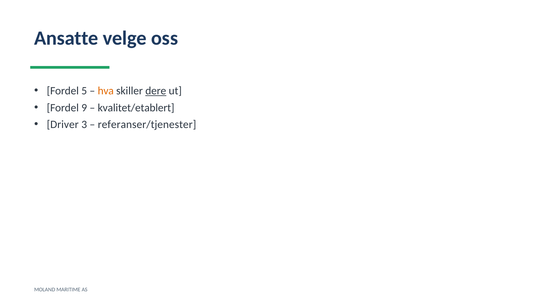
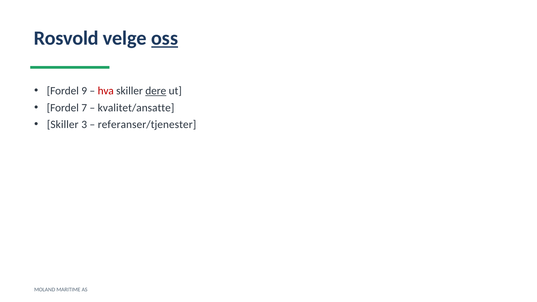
Ansatte: Ansatte -> Rosvold (66, 38)
oss underline: none -> present (165, 38)
5: 5 -> 9 (84, 91)
hva colour: orange -> red (106, 91)
9: 9 -> 7 (84, 108)
kvalitet/etablert: kvalitet/etablert -> kvalitet/ansatte (136, 108)
Driver: Driver -> Skiller (63, 125)
